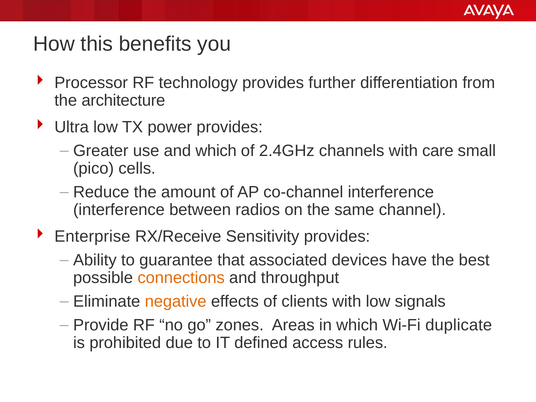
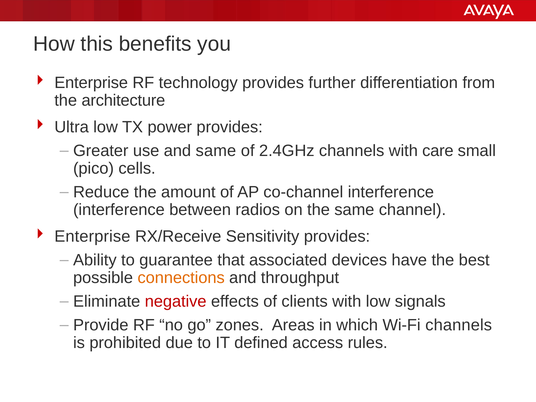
Processor: Processor -> Enterprise (91, 83)
and which: which -> same (216, 151)
negative colour: orange -> red (176, 301)
Wi-Fi duplicate: duplicate -> channels (459, 325)
